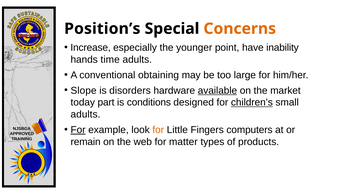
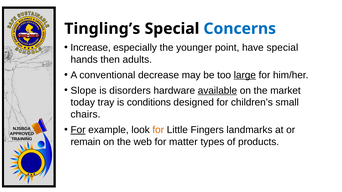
Position’s: Position’s -> Tingling’s (102, 29)
Concerns colour: orange -> blue (240, 29)
have inability: inability -> special (282, 48)
time: time -> then (110, 60)
obtaining: obtaining -> decrease (159, 75)
large underline: none -> present (245, 75)
part: part -> tray (106, 103)
children’s underline: present -> none (252, 103)
adults: adults -> chairs (86, 115)
computers: computers -> landmarks (249, 130)
